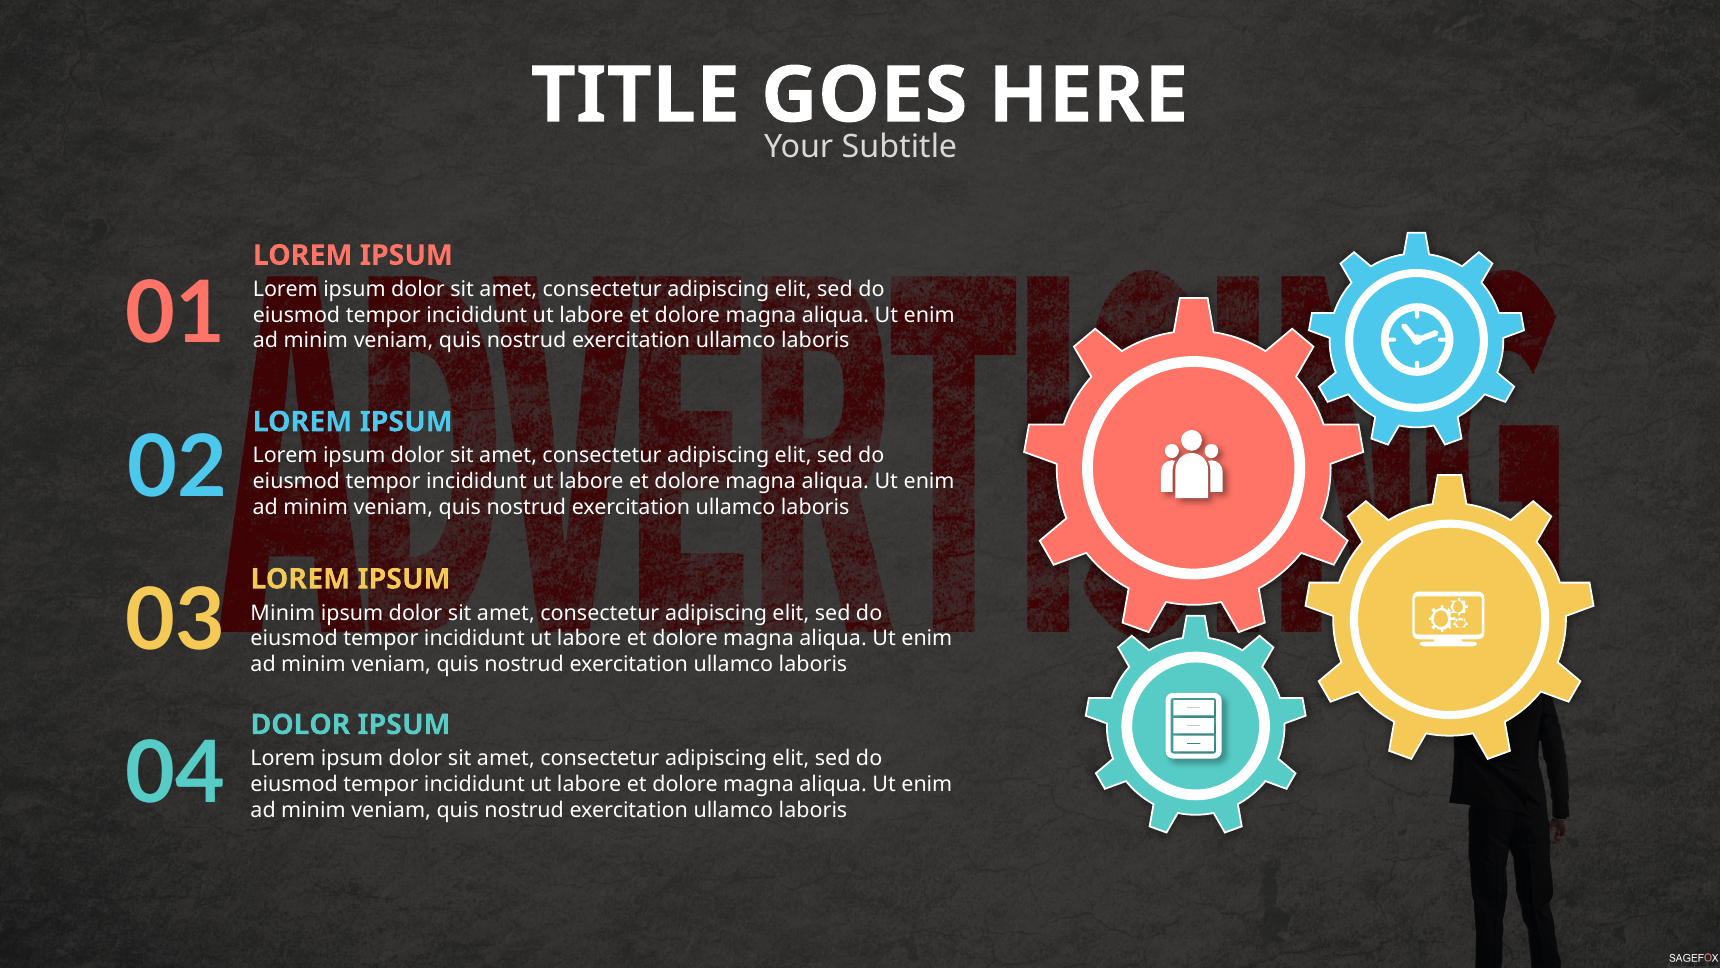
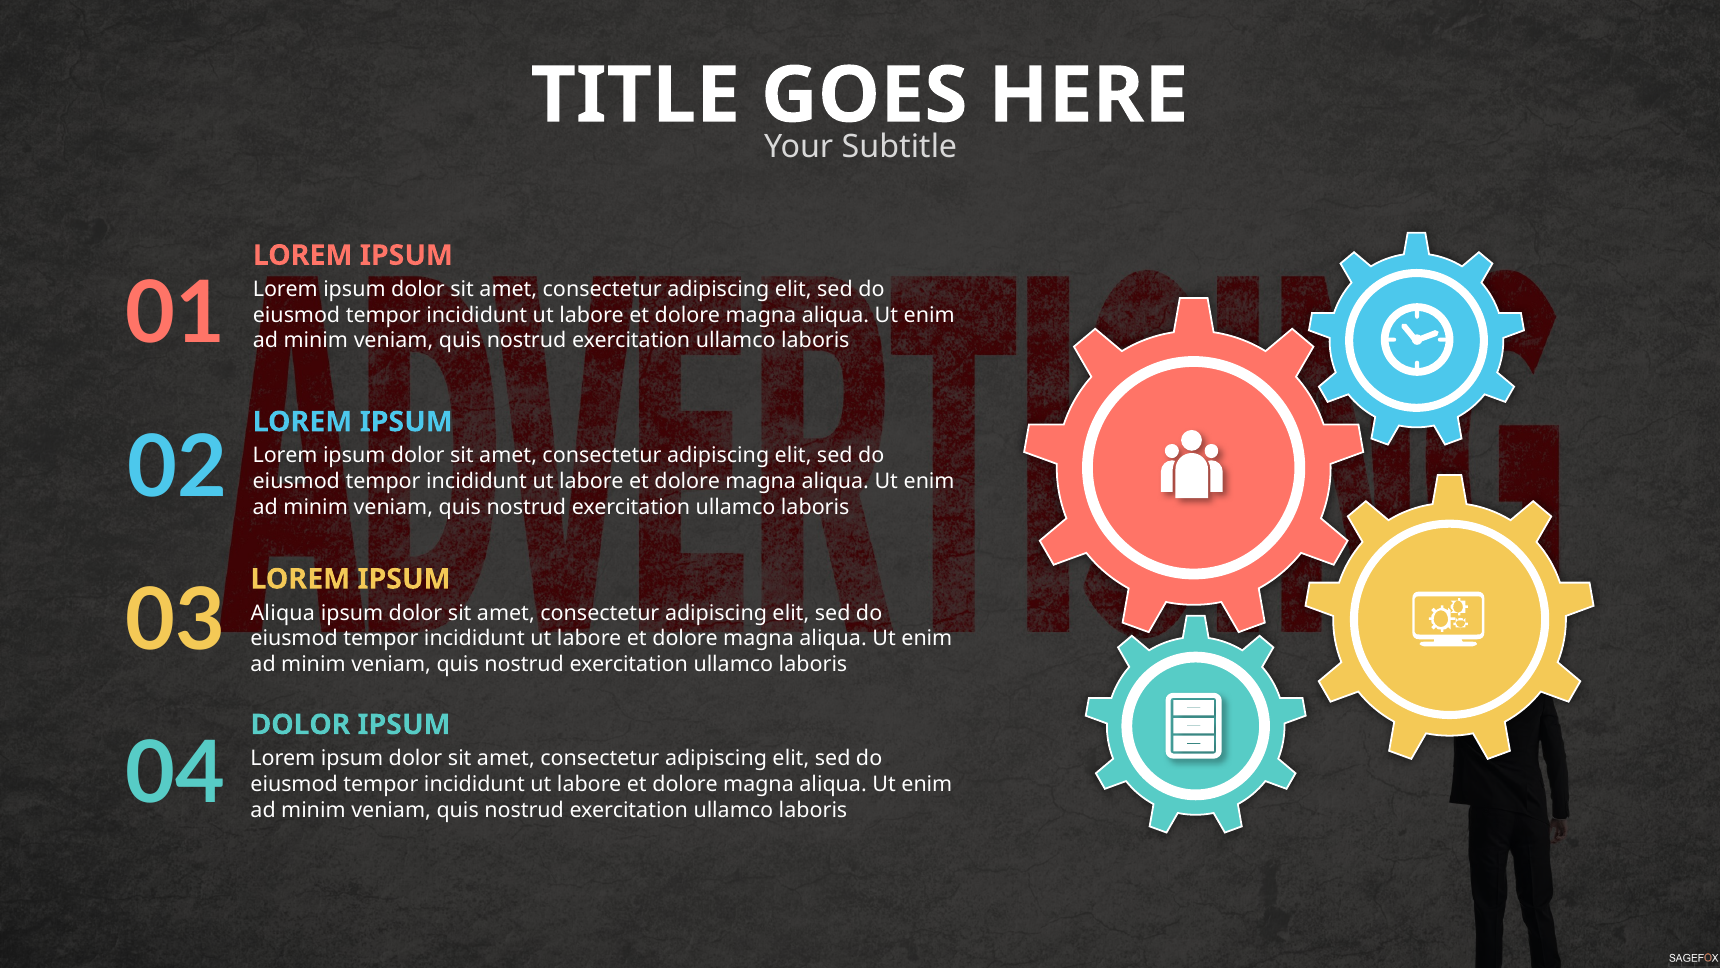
Minim: Minim -> Aliqua (283, 613)
